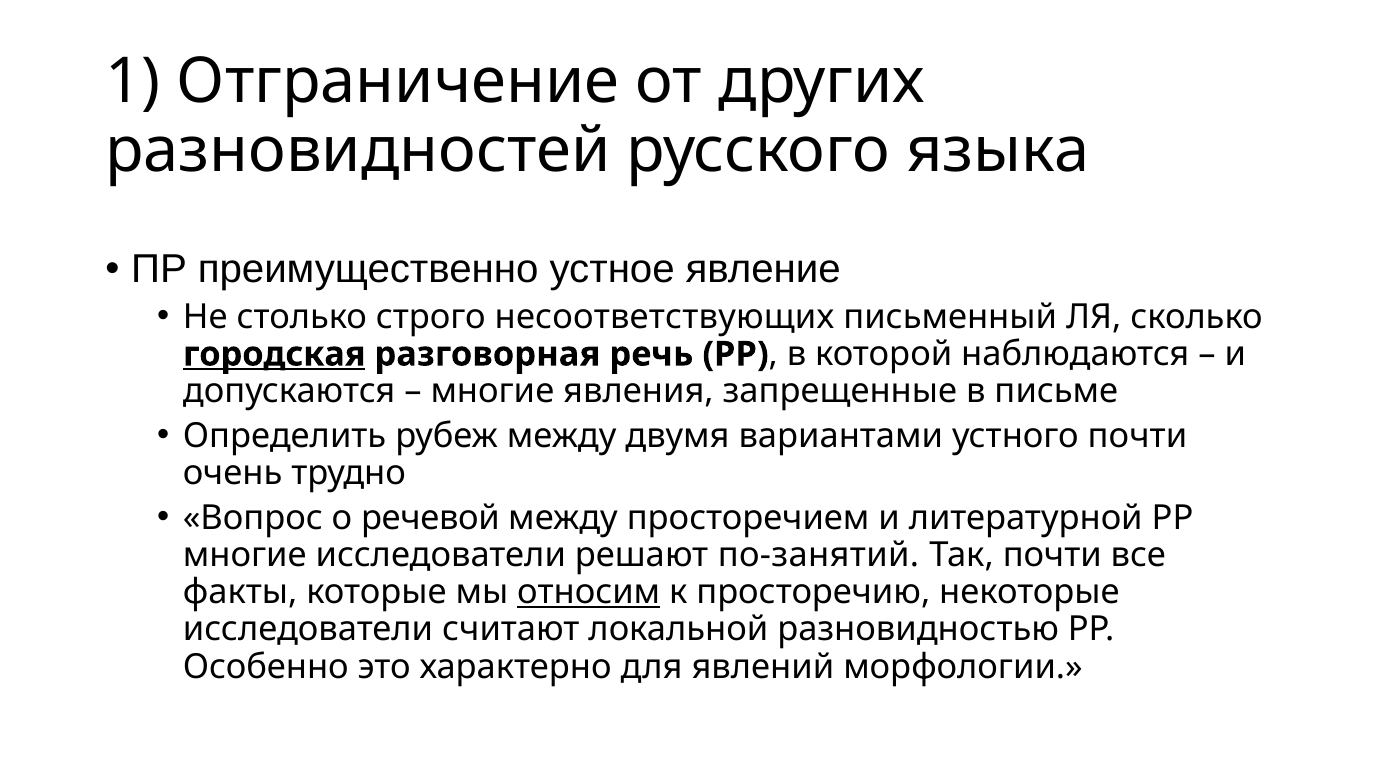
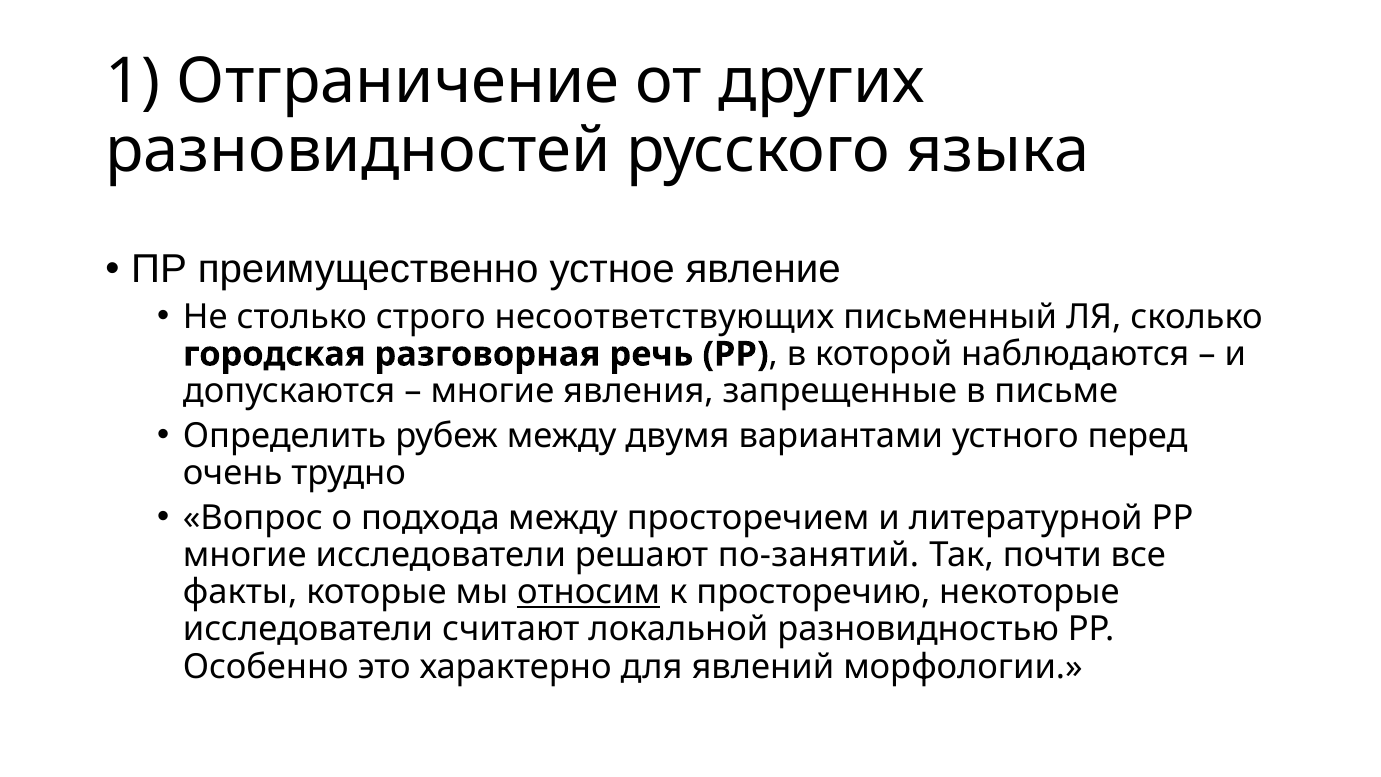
городская underline: present -> none (274, 354)
устного почти: почти -> перед (1138, 436)
речевой: речевой -> подхода (430, 518)
